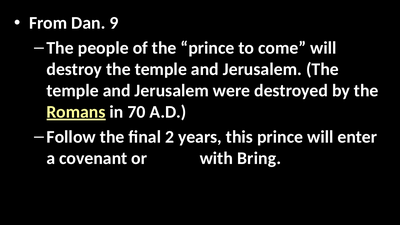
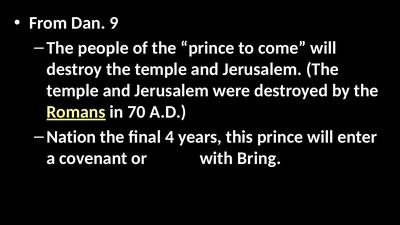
Follow: Follow -> Nation (71, 137)
2: 2 -> 4 (170, 137)
